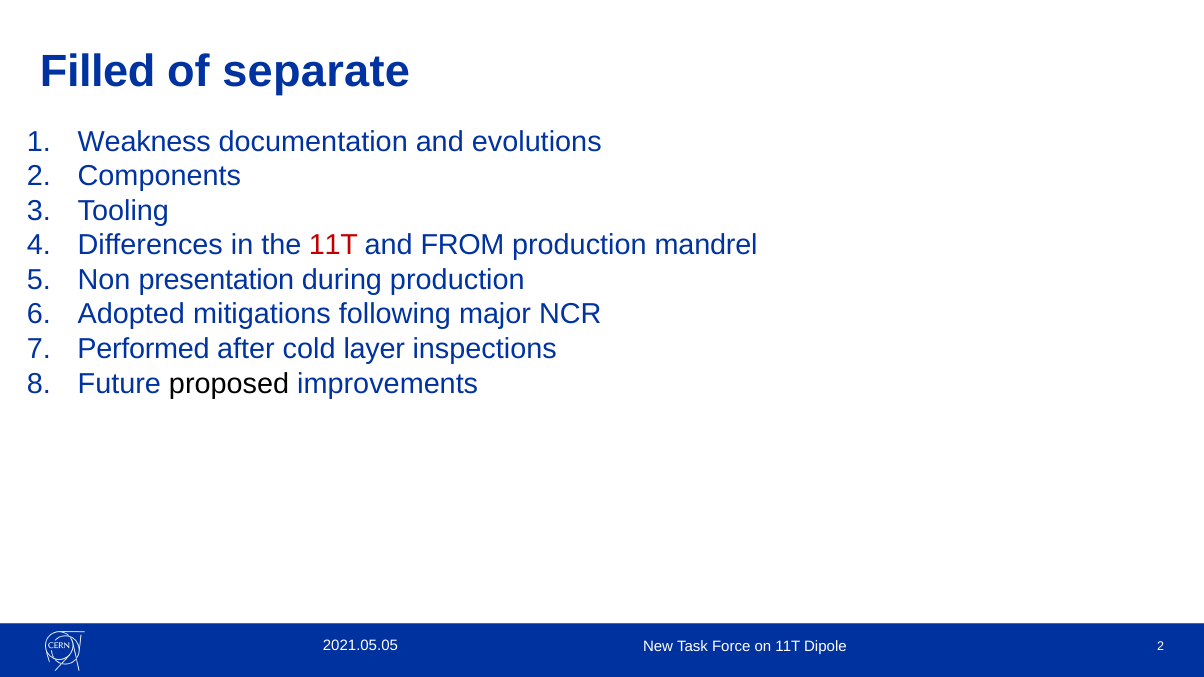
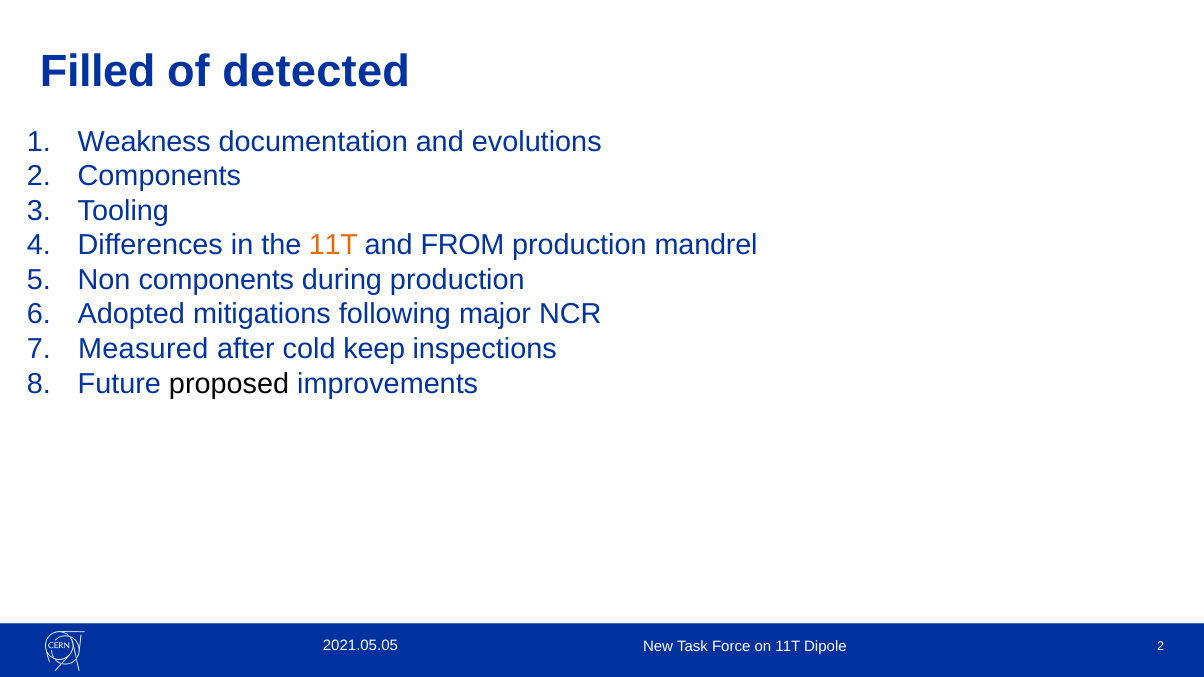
separate: separate -> detected (316, 72)
11T colour: red -> orange (333, 245)
Non presentation: presentation -> components (216, 280)
Performed: Performed -> Measured (143, 349)
layer: layer -> keep (374, 349)
